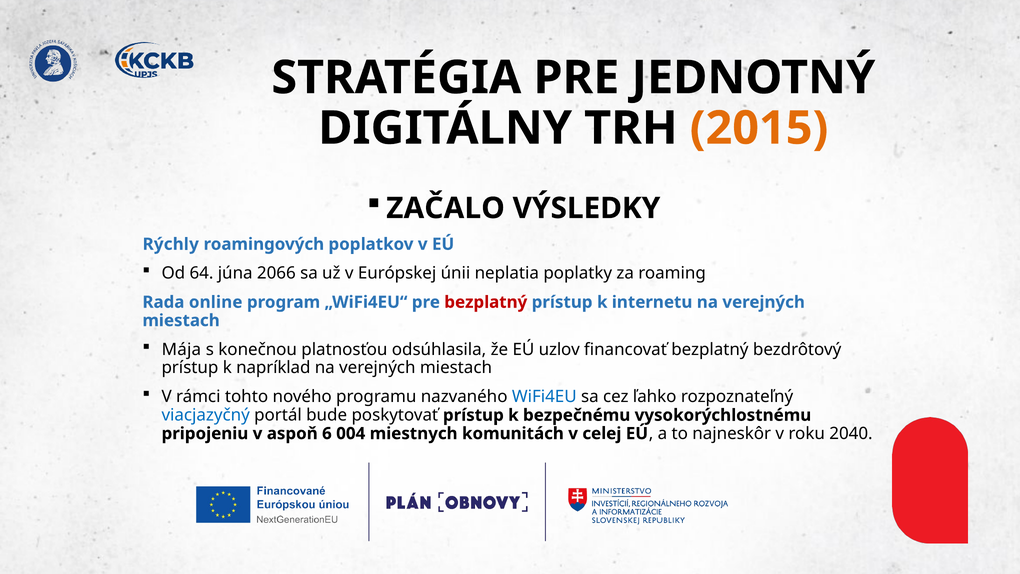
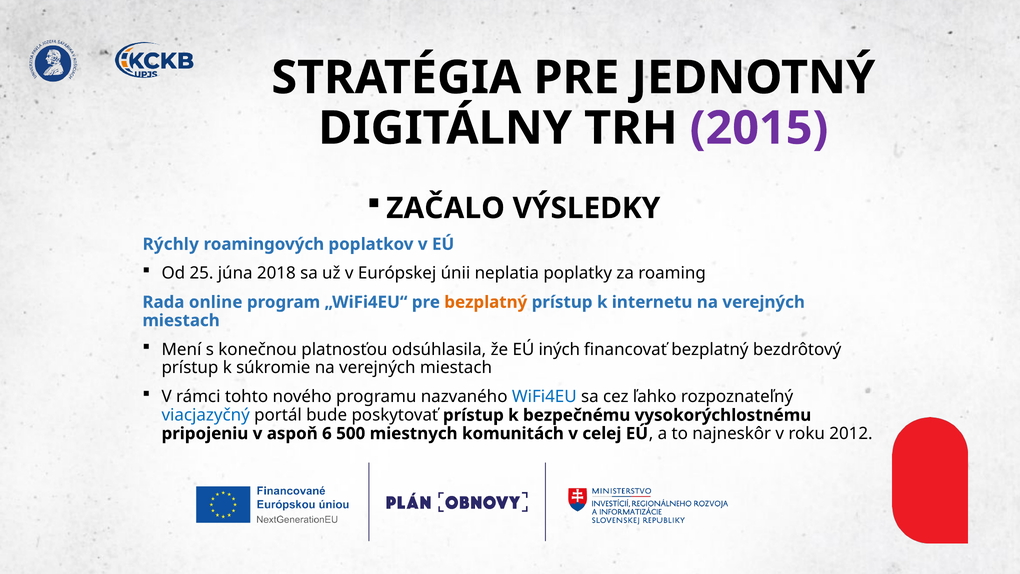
2015 colour: orange -> purple (759, 128)
64: 64 -> 25 (201, 273)
2066: 2066 -> 2018 (276, 273)
bezplatný colour: red -> orange (486, 302)
Mája: Mája -> Mení (181, 349)
uzlov: uzlov -> iných (559, 349)
napríklad: napríklad -> súkromie (273, 368)
004: 004 -> 500 (351, 433)
2040: 2040 -> 2012 (851, 433)
